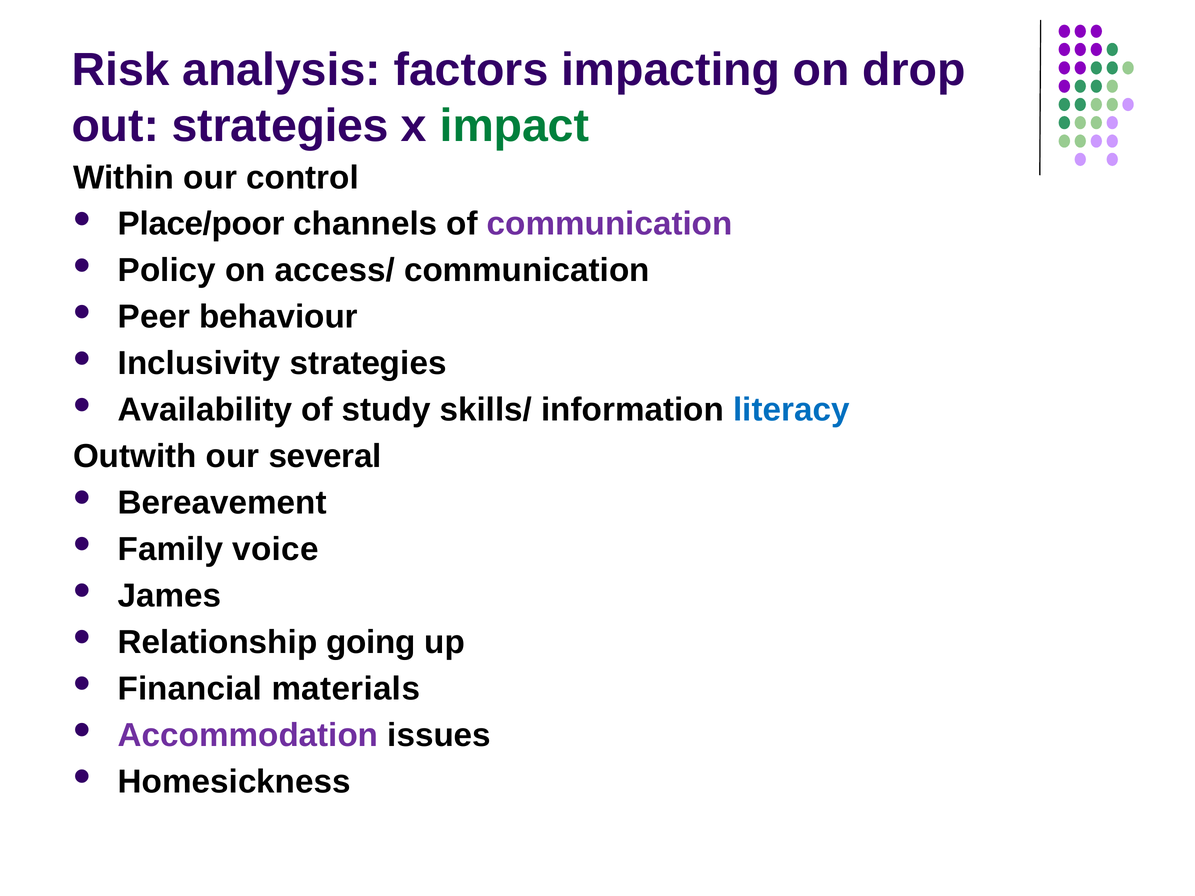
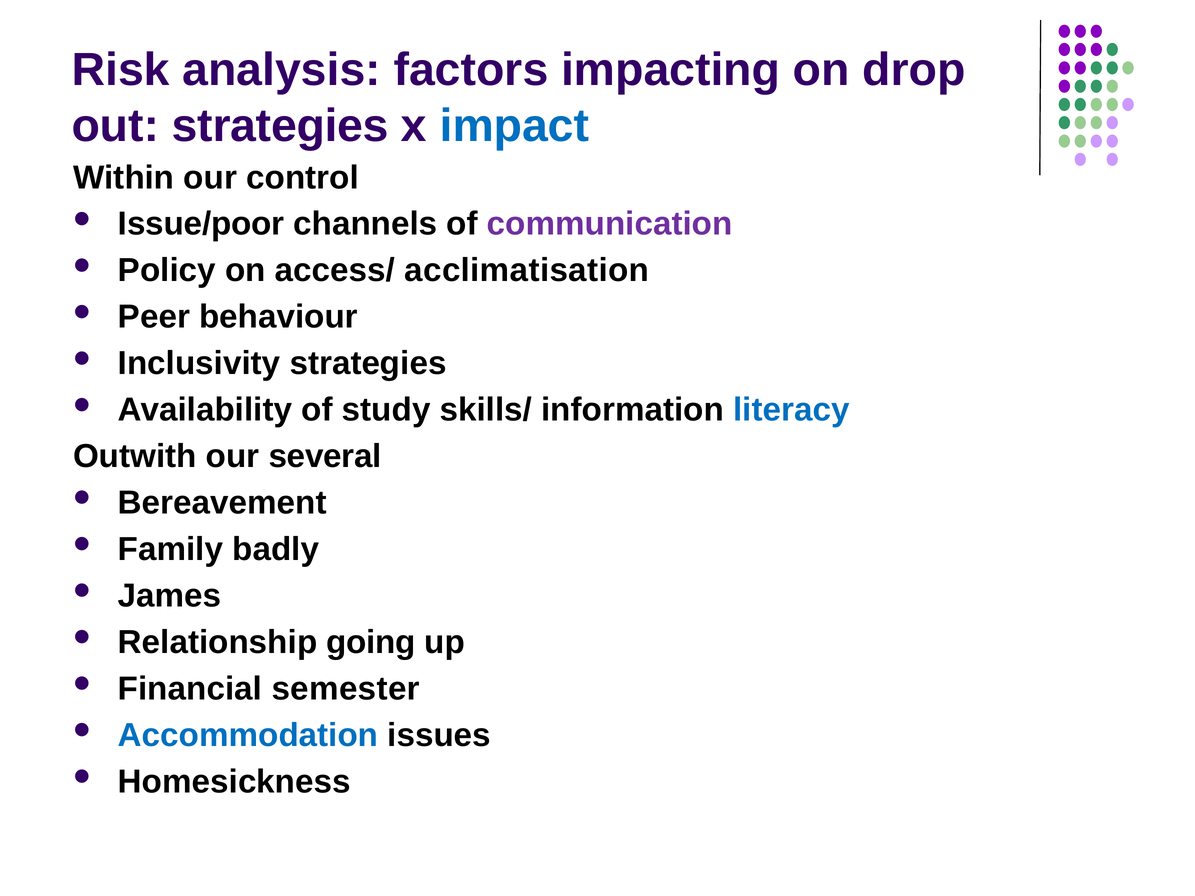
impact colour: green -> blue (514, 126)
Place/poor: Place/poor -> Issue/poor (201, 224)
access/ communication: communication -> acclimatisation (527, 271)
voice: voice -> badly (276, 549)
materials: materials -> semester (346, 689)
Accommodation colour: purple -> blue (248, 735)
